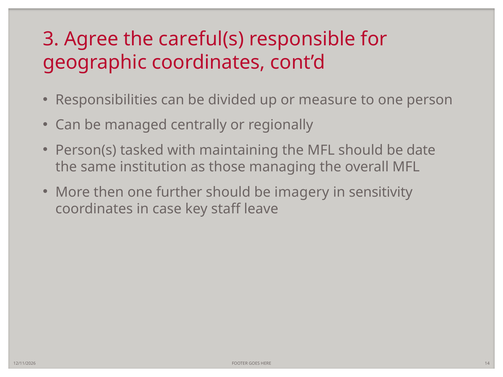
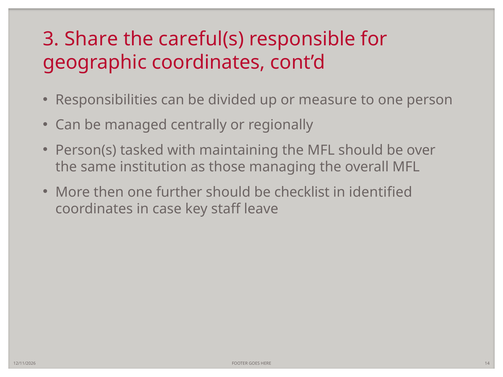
Agree: Agree -> Share (91, 39)
date: date -> over (421, 150)
imagery: imagery -> checklist (302, 192)
sensitivity: sensitivity -> identified (381, 192)
